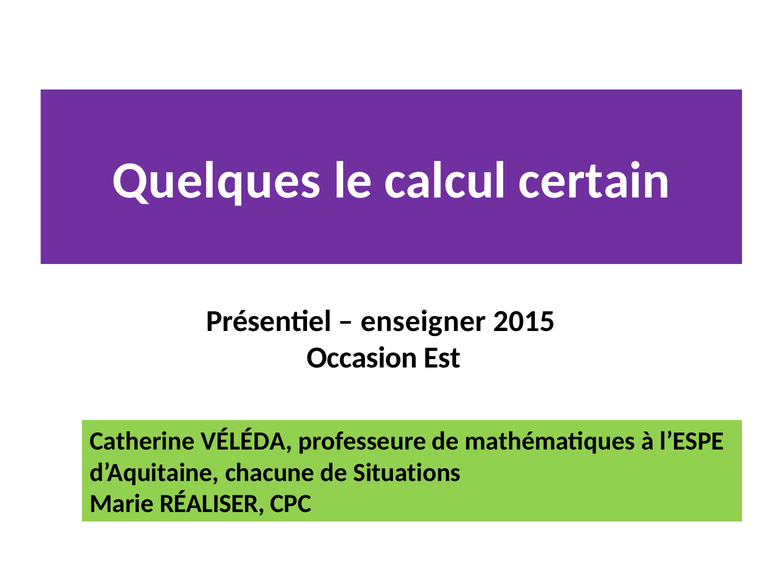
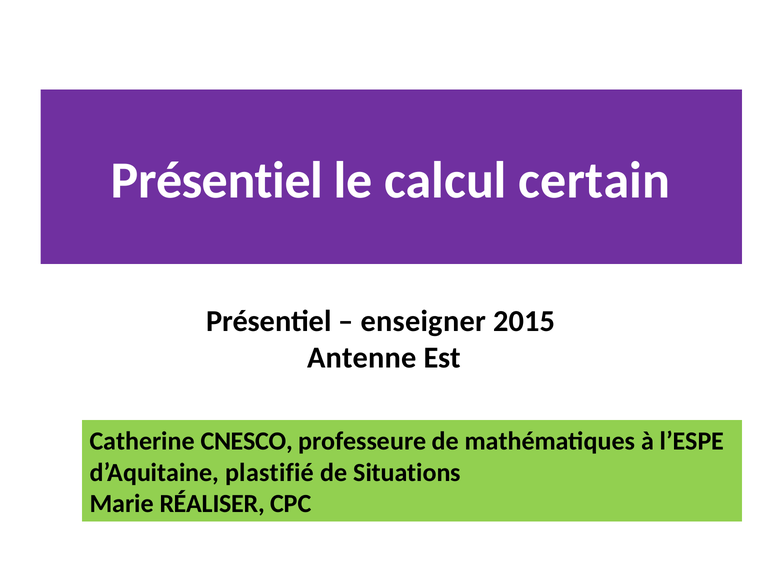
Quelques: Quelques -> Présentiel (217, 180)
Occasion: Occasion -> Antenne (362, 357)
VÉLÉDA: VÉLÉDA -> CNESCO (247, 441)
chacune: chacune -> plastifié (270, 472)
